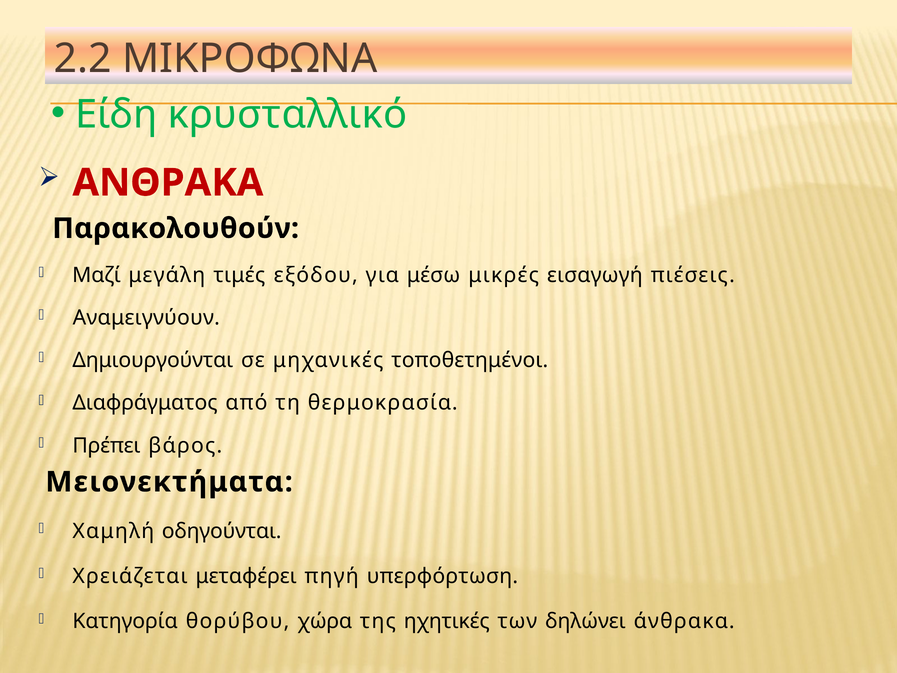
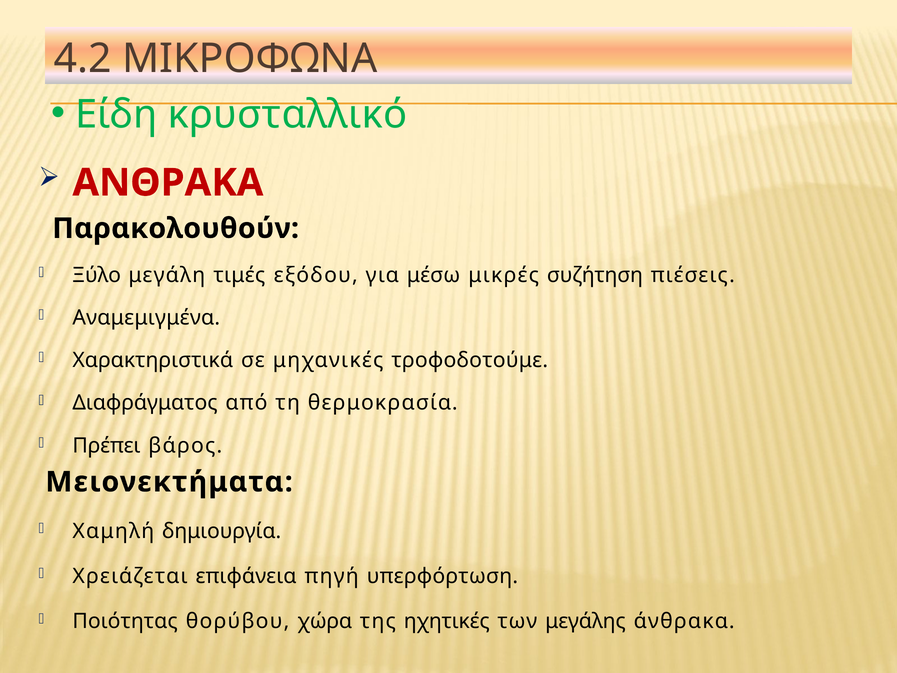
2.2: 2.2 -> 4.2 (83, 59)
Μαζί: Μαζί -> Ξύλο (97, 275)
εισαγωγή: εισαγωγή -> συζήτηση (595, 275)
Αναμειγνύουν: Αναμειγνύουν -> Αναμεμιγμένα (146, 318)
Δημιουργούνται: Δημιουργούνται -> Χαρακτηριστικά (153, 360)
τοποθετημένοι: τοποθετημένοι -> τροφοδοτούμε (470, 360)
οδηγούνται: οδηγούνται -> δημιουργία (222, 531)
μεταφέρει: μεταφέρει -> επιφάνεια (246, 576)
Κατηγορία: Κατηγορία -> Ποιότητας (125, 621)
δηλώνει: δηλώνει -> μεγάλης (585, 621)
